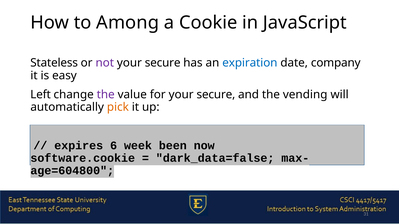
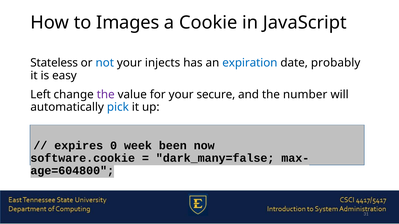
Among: Among -> Images (128, 23)
not colour: purple -> blue (105, 63)
secure: secure -> injects (163, 63)
company: company -> probably (336, 63)
vending: vending -> number (305, 95)
pick colour: orange -> blue (118, 107)
6: 6 -> 0 (114, 146)
dark_data=false: dark_data=false -> dark_many=false (215, 158)
